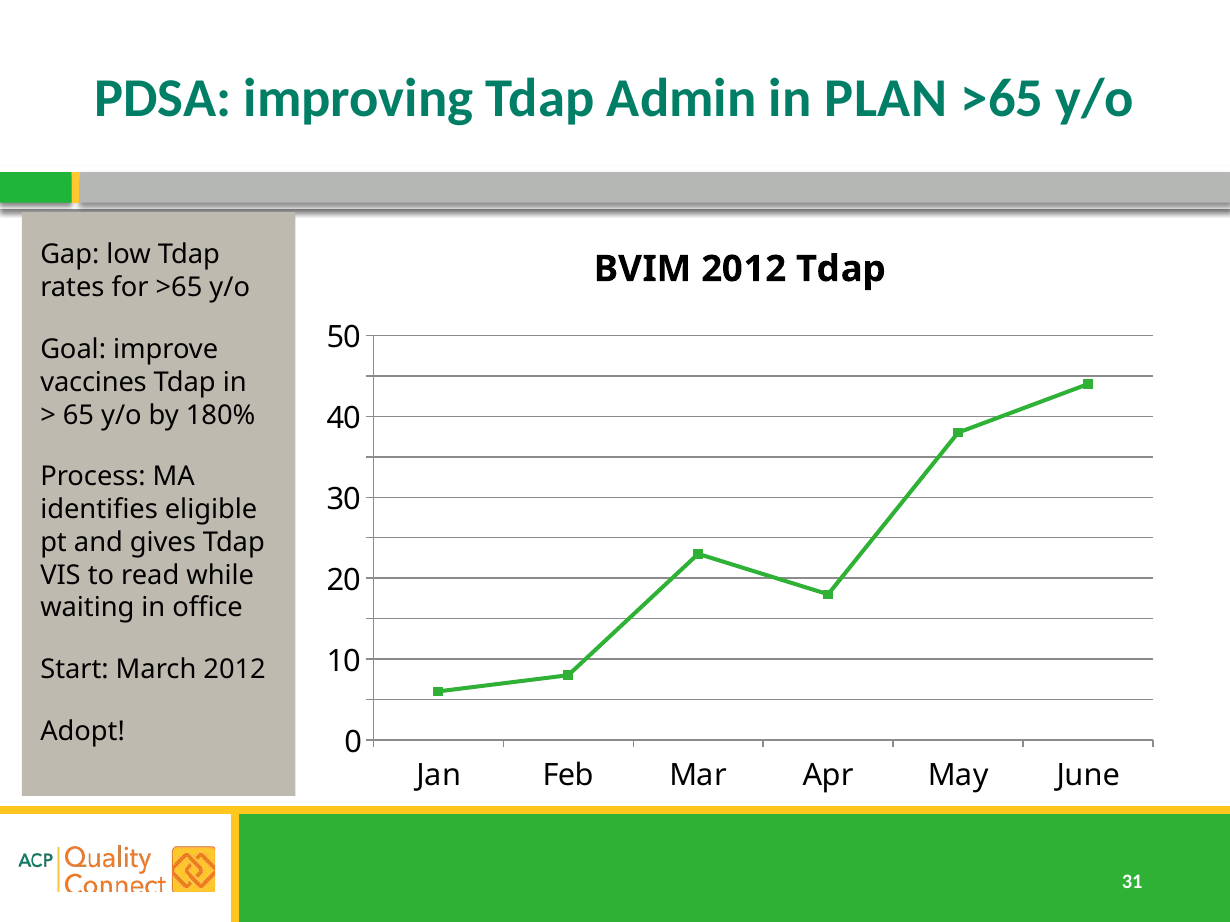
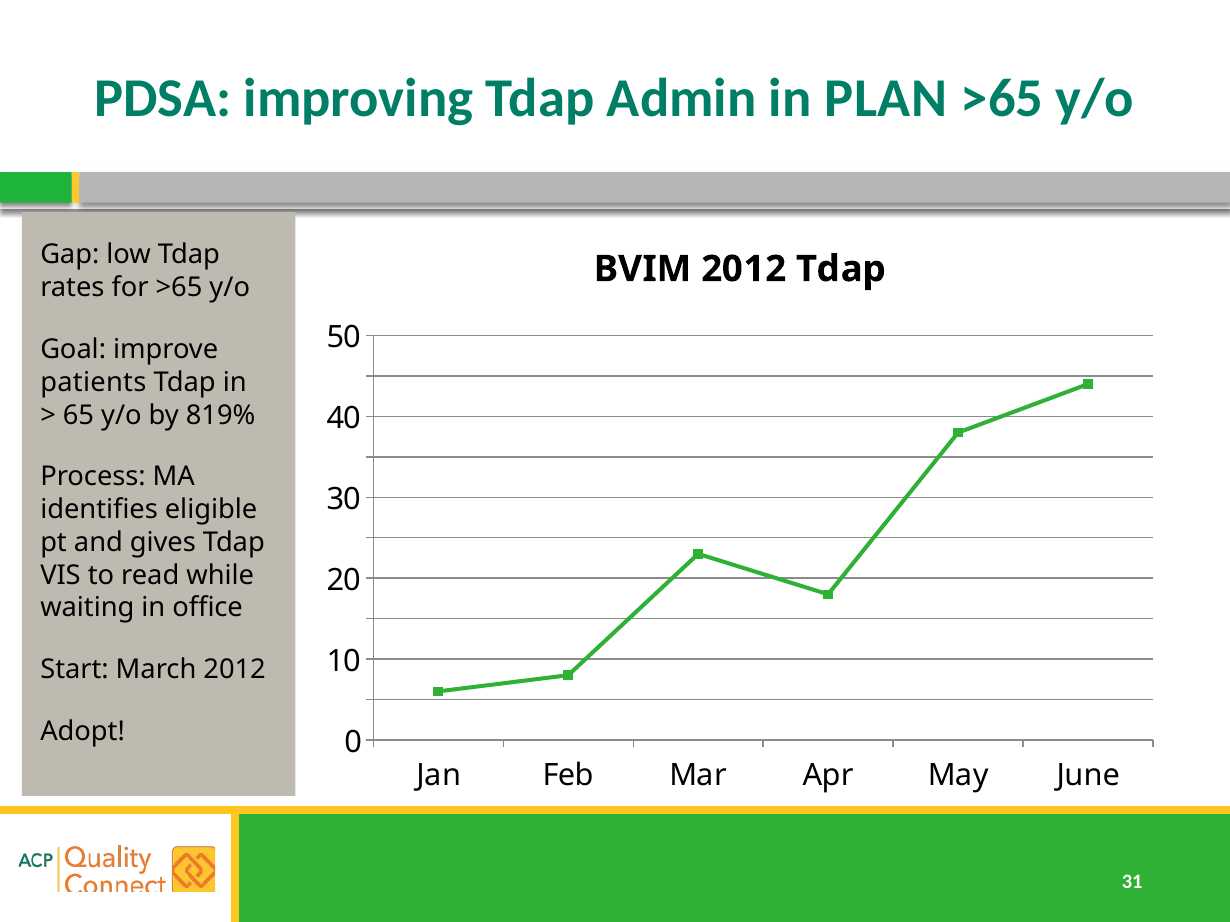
vaccines: vaccines -> patients (93, 382)
180%: 180% -> 819% (221, 415)
